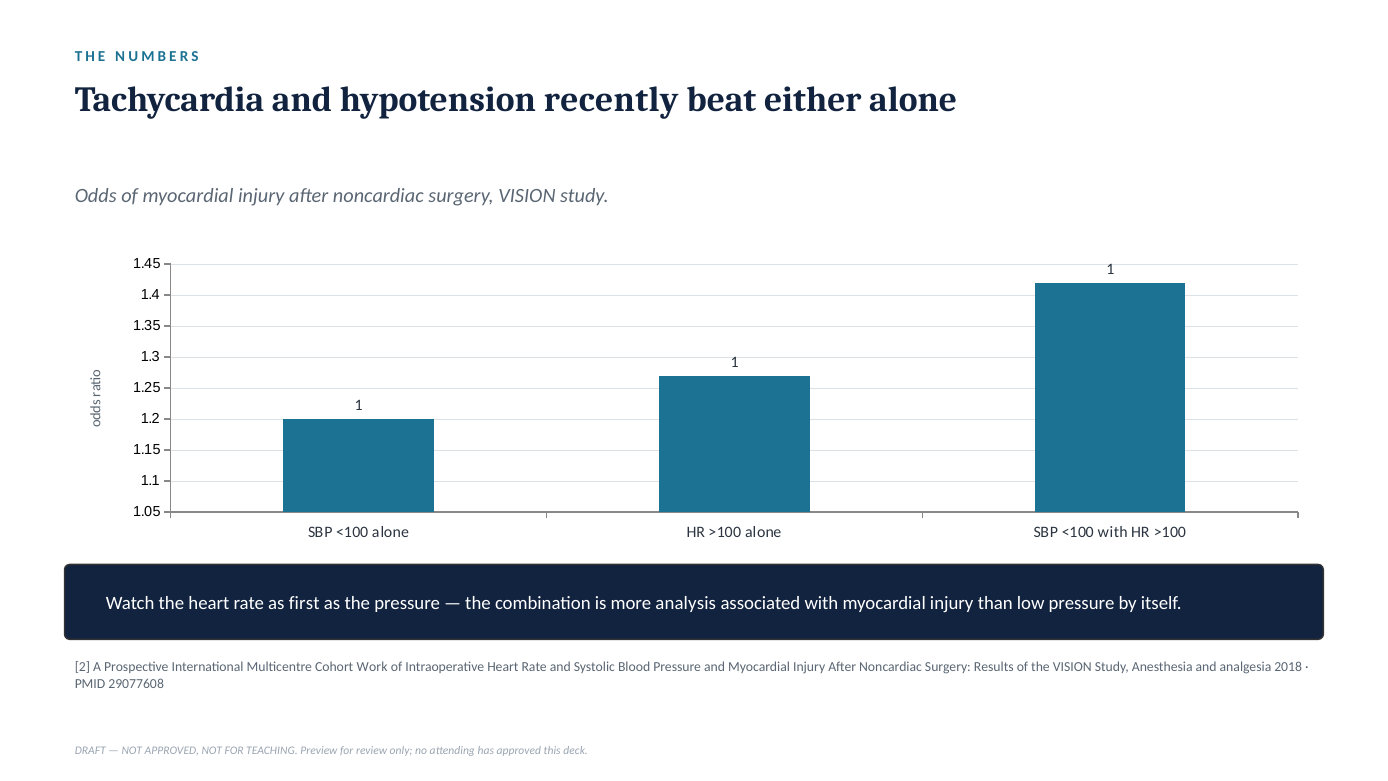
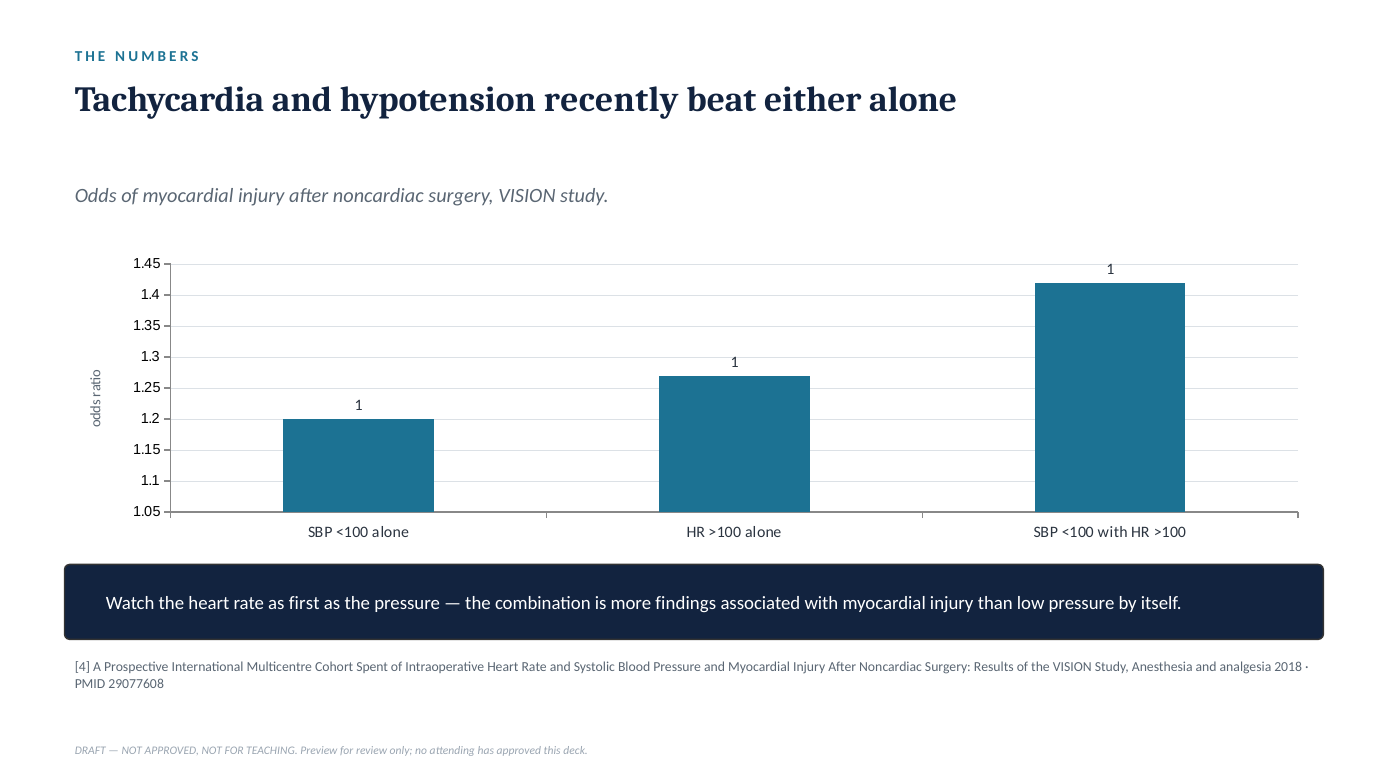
analysis: analysis -> findings (686, 603)
2: 2 -> 4 (82, 667)
Work: Work -> Spent (372, 667)
